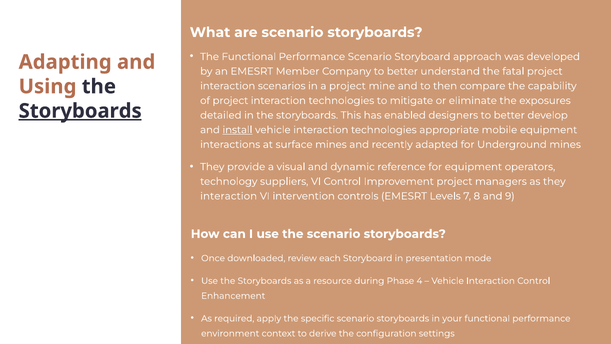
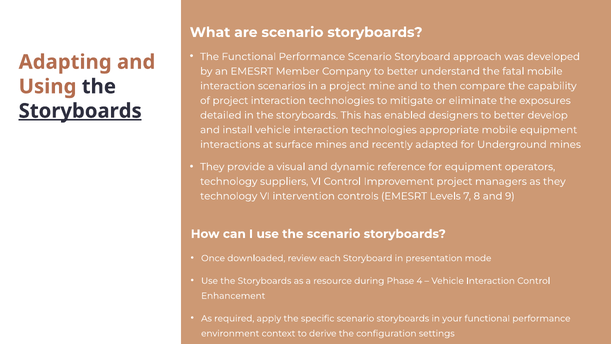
fatal project: project -> mobile (545, 71)
install underline: present -> none (237, 130)
interaction: interaction -> technology (229, 196)
